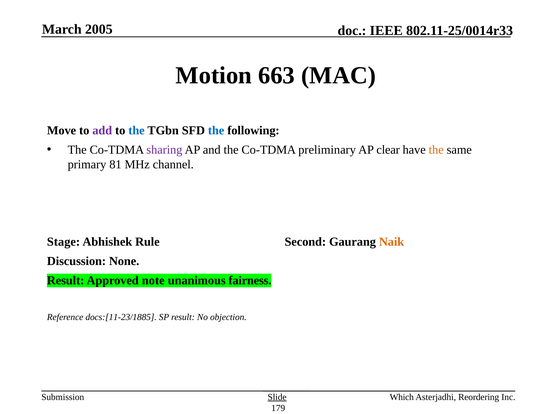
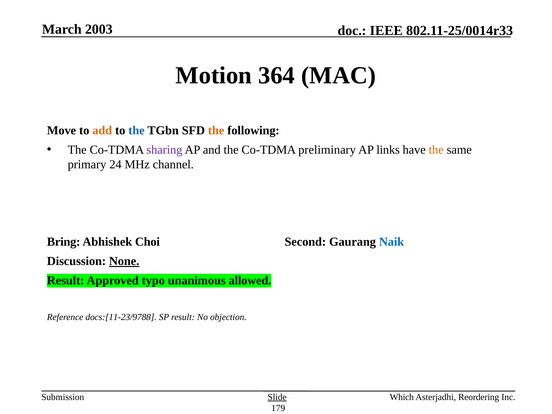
2005: 2005 -> 2003 (99, 29)
663: 663 -> 364 (276, 75)
add colour: purple -> orange (102, 131)
the colour: blue -> orange (216, 131)
clear: clear -> links (388, 150)
81: 81 -> 24 (115, 165)
Stage: Stage -> Bring (64, 242)
Rule: Rule -> Choi (147, 242)
Naik colour: orange -> blue (392, 242)
None underline: none -> present (124, 261)
note: note -> typo (153, 281)
fairness: fairness -> allowed (250, 281)
docs:[11-23/1885: docs:[11-23/1885 -> docs:[11-23/9788 (121, 317)
